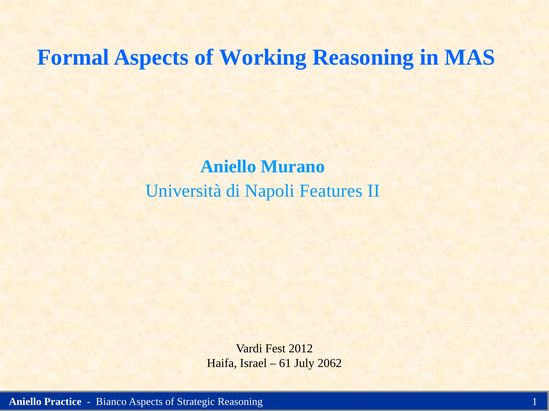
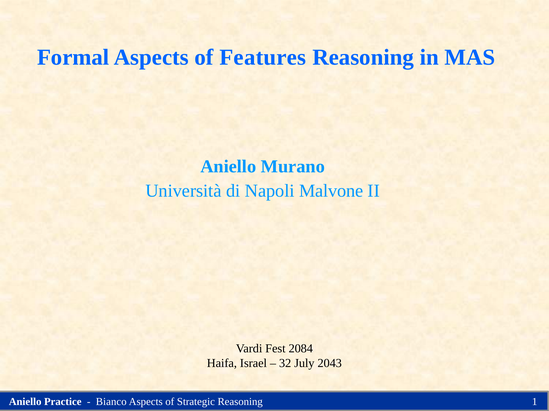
Working: Working -> Features (263, 58)
Features: Features -> Malvone (331, 191)
2012: 2012 -> 2084 (301, 349)
61: 61 -> 32 (285, 364)
2062: 2062 -> 2043 (330, 364)
